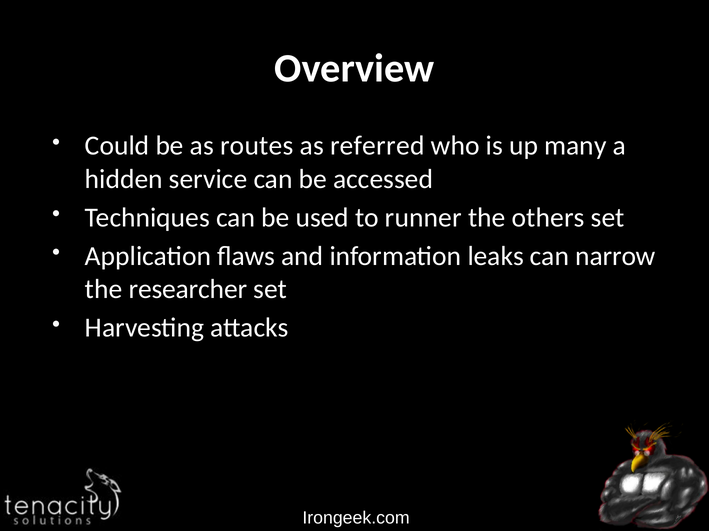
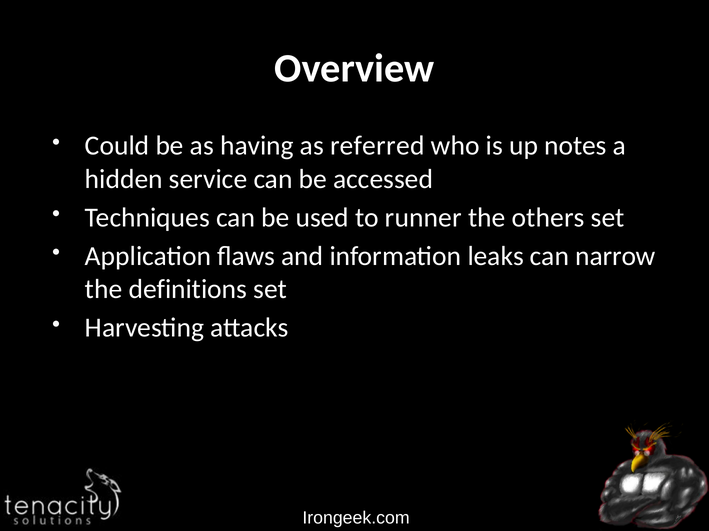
routes: routes -> having (257, 146)
many: many -> notes (575, 146)
researcher: researcher -> definitions (188, 290)
